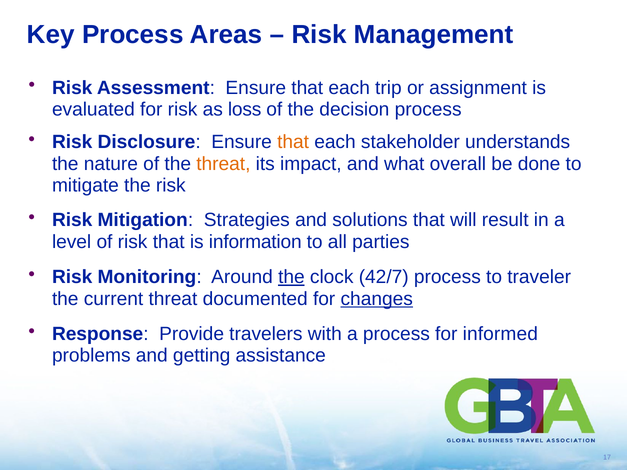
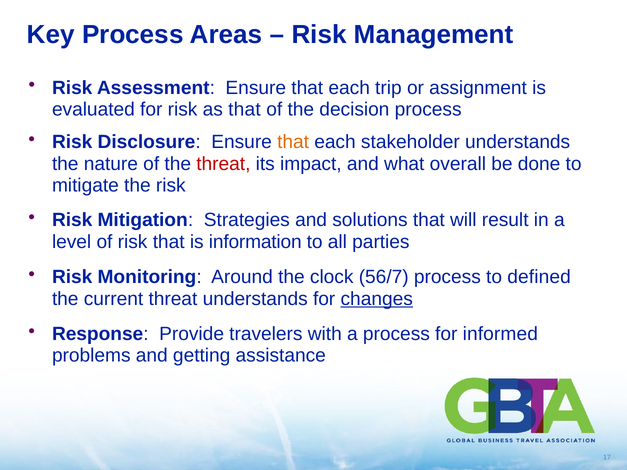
as loss: loss -> that (244, 110)
threat colour: orange -> red (223, 164)
the underline: present -> none (291, 277)
42/7: 42/7 -> 56/7 (384, 277)
traveler: traveler -> defined (539, 277)
threat documented: documented -> understands (255, 299)
